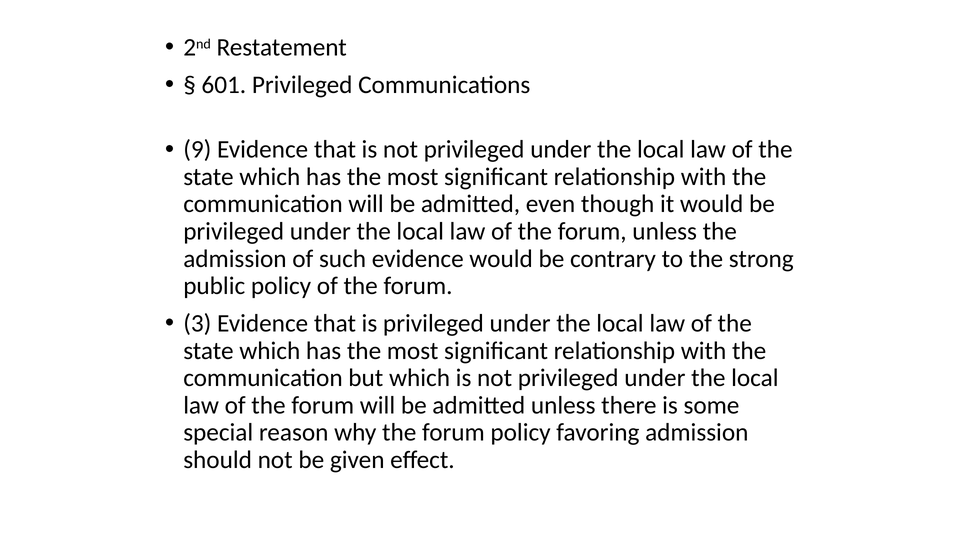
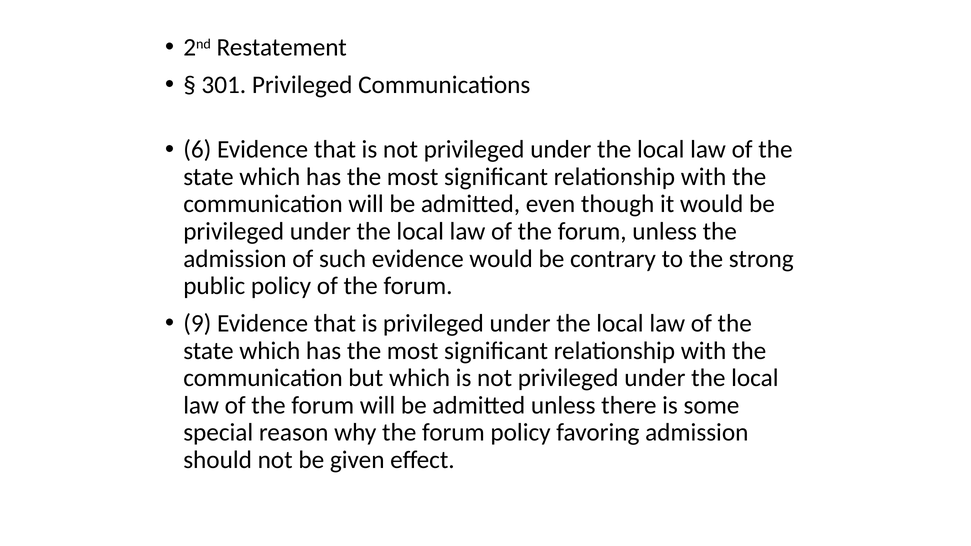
601: 601 -> 301 (224, 85)
9: 9 -> 6 (197, 150)
3: 3 -> 9 (197, 323)
